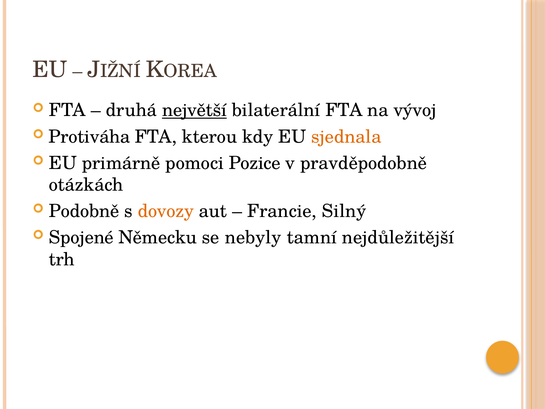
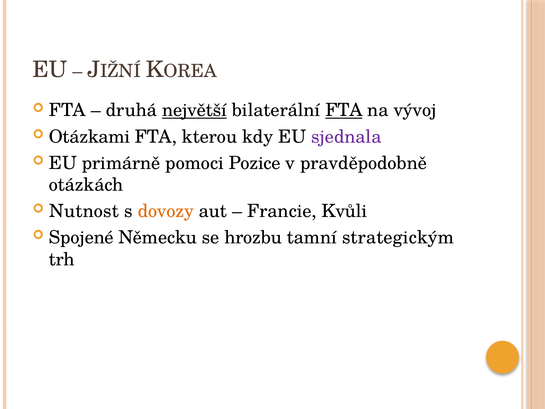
FTA underline: none -> present (344, 110)
Protiváha: Protiváha -> Otázkami (89, 137)
sjednala colour: orange -> purple (346, 137)
Podobně: Podobně -> Nutnost (84, 211)
Silný: Silný -> Kvůli (344, 211)
nebyly: nebyly -> hrozbu (253, 237)
nejdůležitější: nejdůležitější -> strategickým (398, 237)
